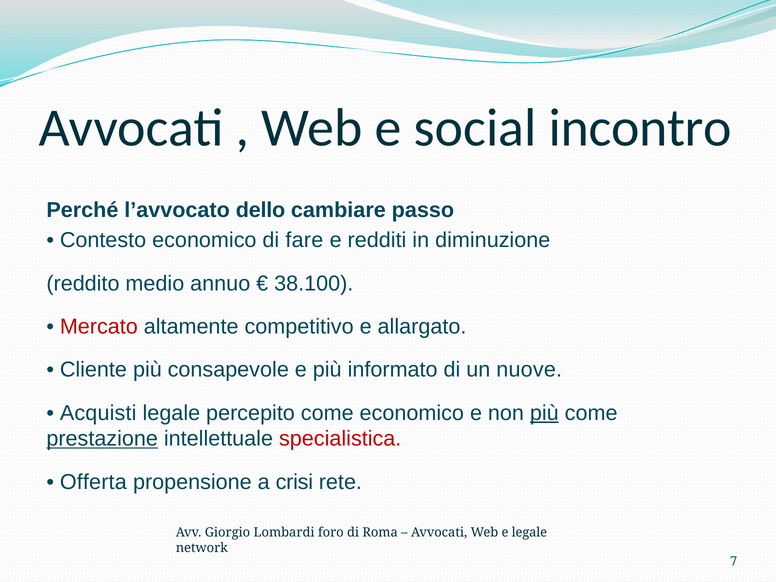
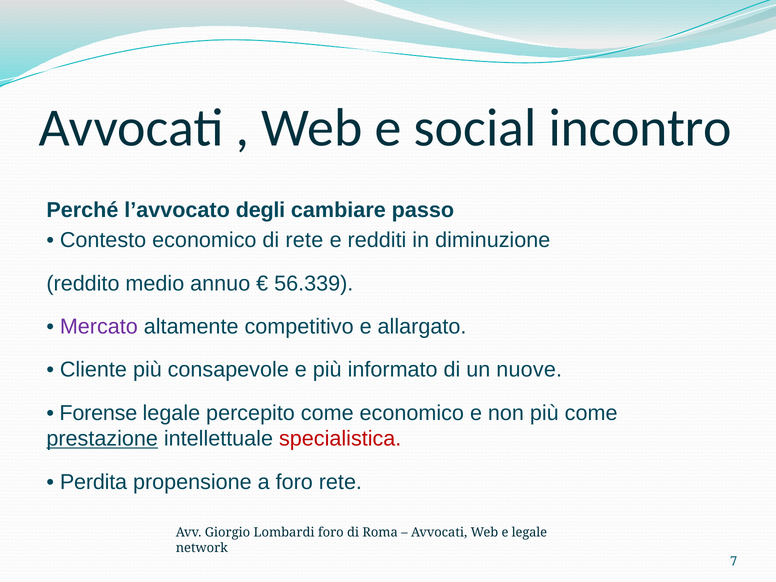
dello: dello -> degli (261, 210)
di fare: fare -> rete (304, 240)
38.100: 38.100 -> 56.339 (314, 283)
Mercato colour: red -> purple (99, 327)
Acquisti: Acquisti -> Forense (98, 413)
più underline: present -> none (544, 413)
Offerta: Offerta -> Perdita (93, 482)
a crisi: crisi -> foro (294, 482)
